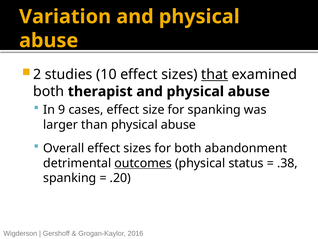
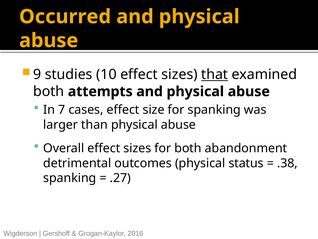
Variation: Variation -> Occurred (65, 17)
2: 2 -> 9 (37, 74)
therapist: therapist -> attempts (100, 91)
9: 9 -> 7 (62, 110)
outcomes underline: present -> none (143, 163)
.20: .20 -> .27 (120, 178)
